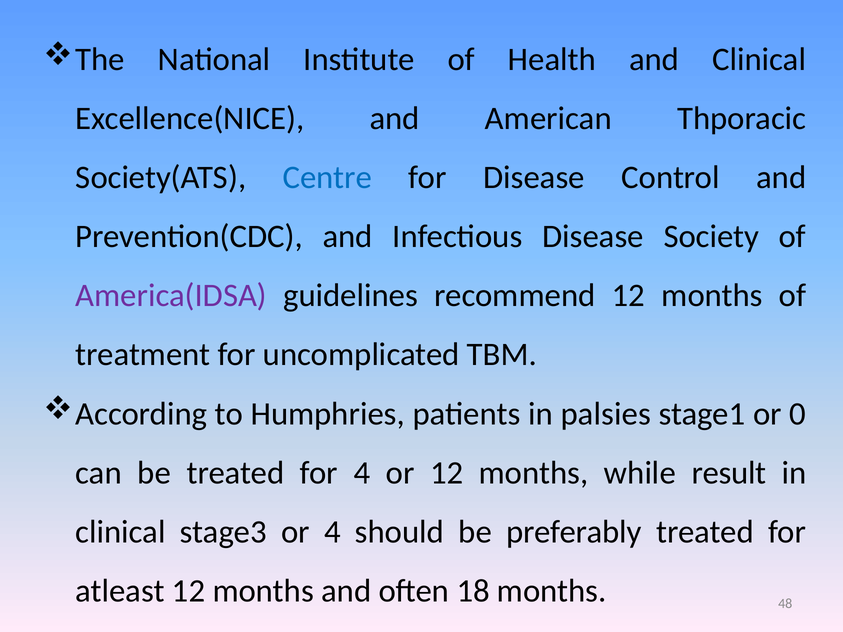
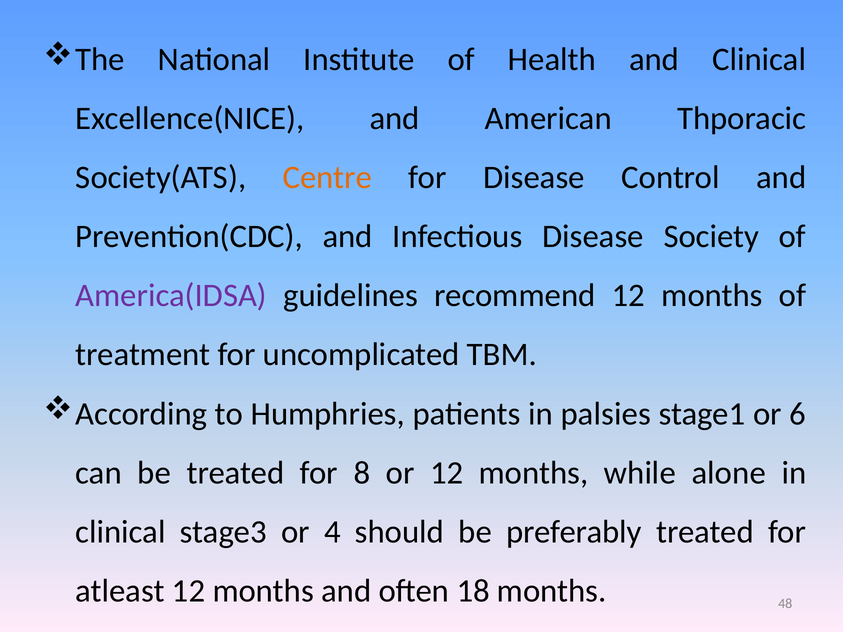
Centre colour: blue -> orange (327, 178)
0: 0 -> 6 (798, 414)
for 4: 4 -> 8 (362, 473)
result: result -> alone (729, 473)
